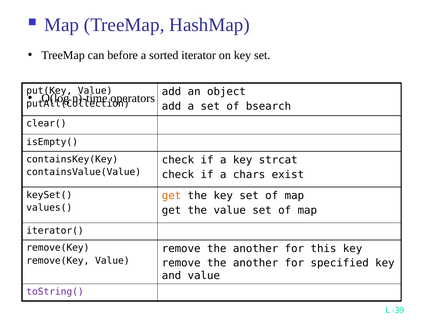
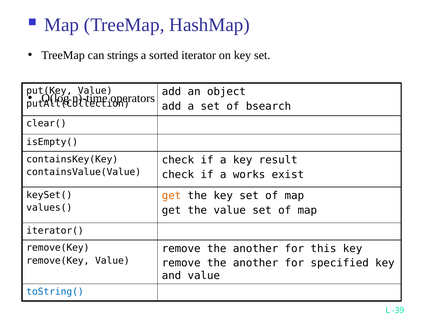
before: before -> strings (123, 55)
strcat: strcat -> result (278, 160)
chars: chars -> works (249, 175)
toString( colour: purple -> blue (55, 292)
